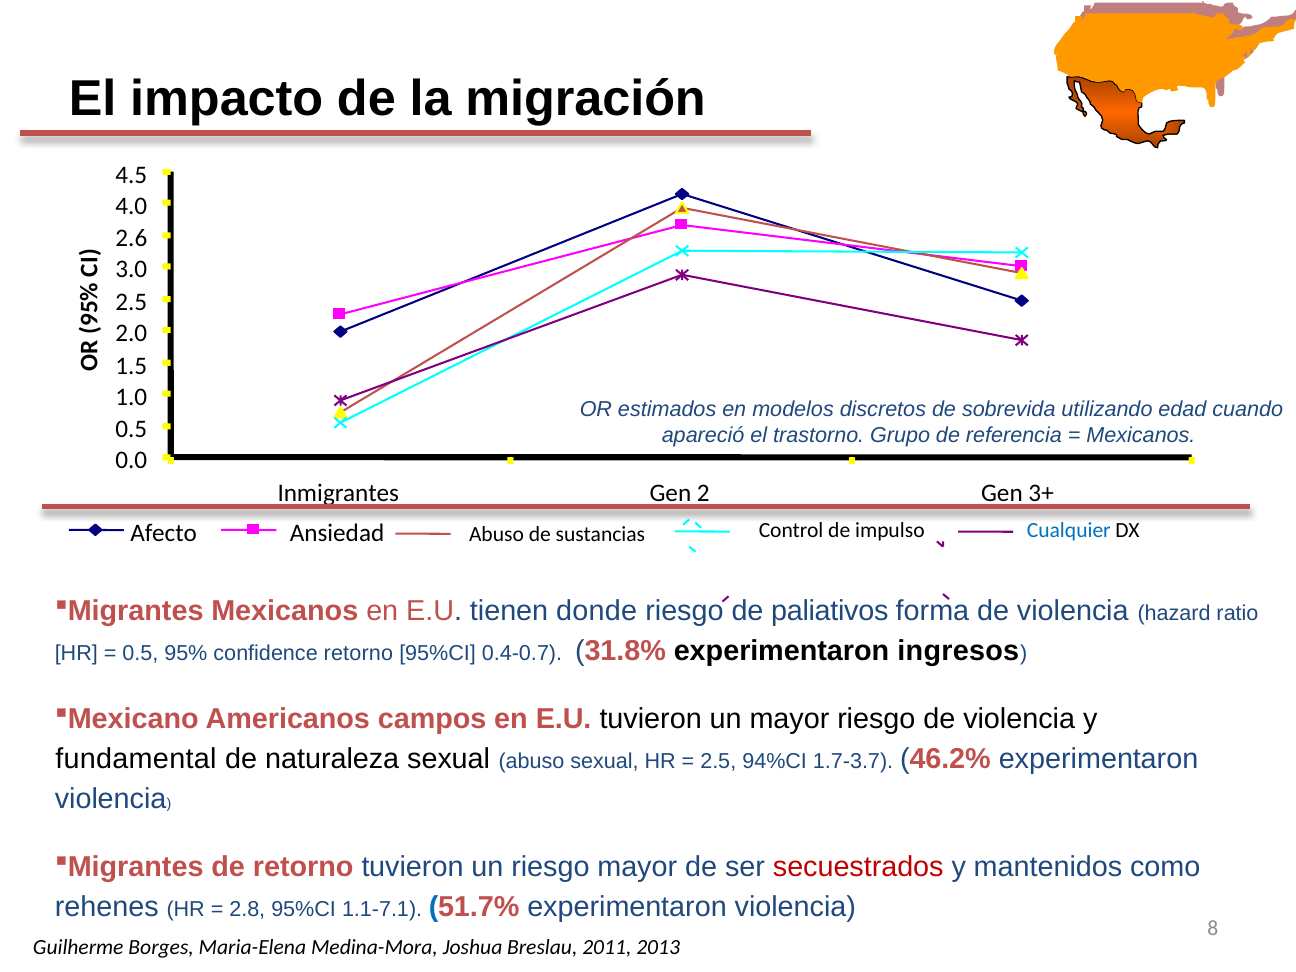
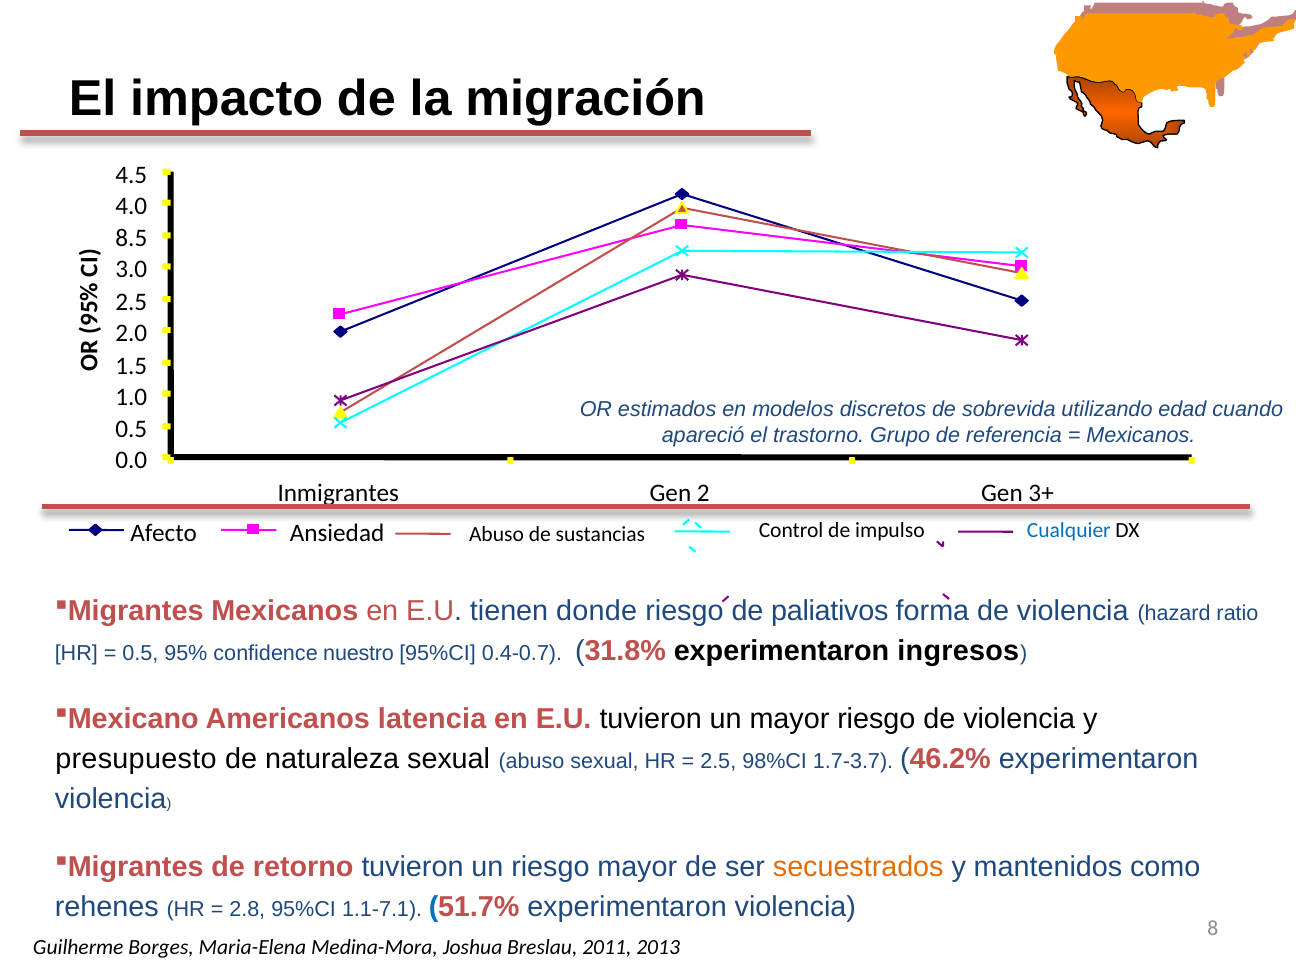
2.6: 2.6 -> 8.5 (131, 238)
confidence retorno: retorno -> nuestro (359, 653)
campos: campos -> latencia (432, 719)
fundamental: fundamental -> presupuesto (136, 759)
94%CI: 94%CI -> 98%CI (775, 761)
secuestrados colour: red -> orange (858, 867)
